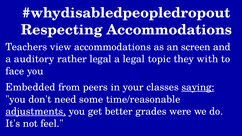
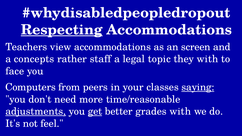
Respecting underline: none -> present (62, 30)
auditory: auditory -> concepts (34, 59)
rather legal: legal -> staff (100, 59)
Embedded: Embedded -> Computers (30, 87)
some: some -> more (91, 99)
get underline: none -> present (95, 112)
grades were: were -> with (180, 112)
